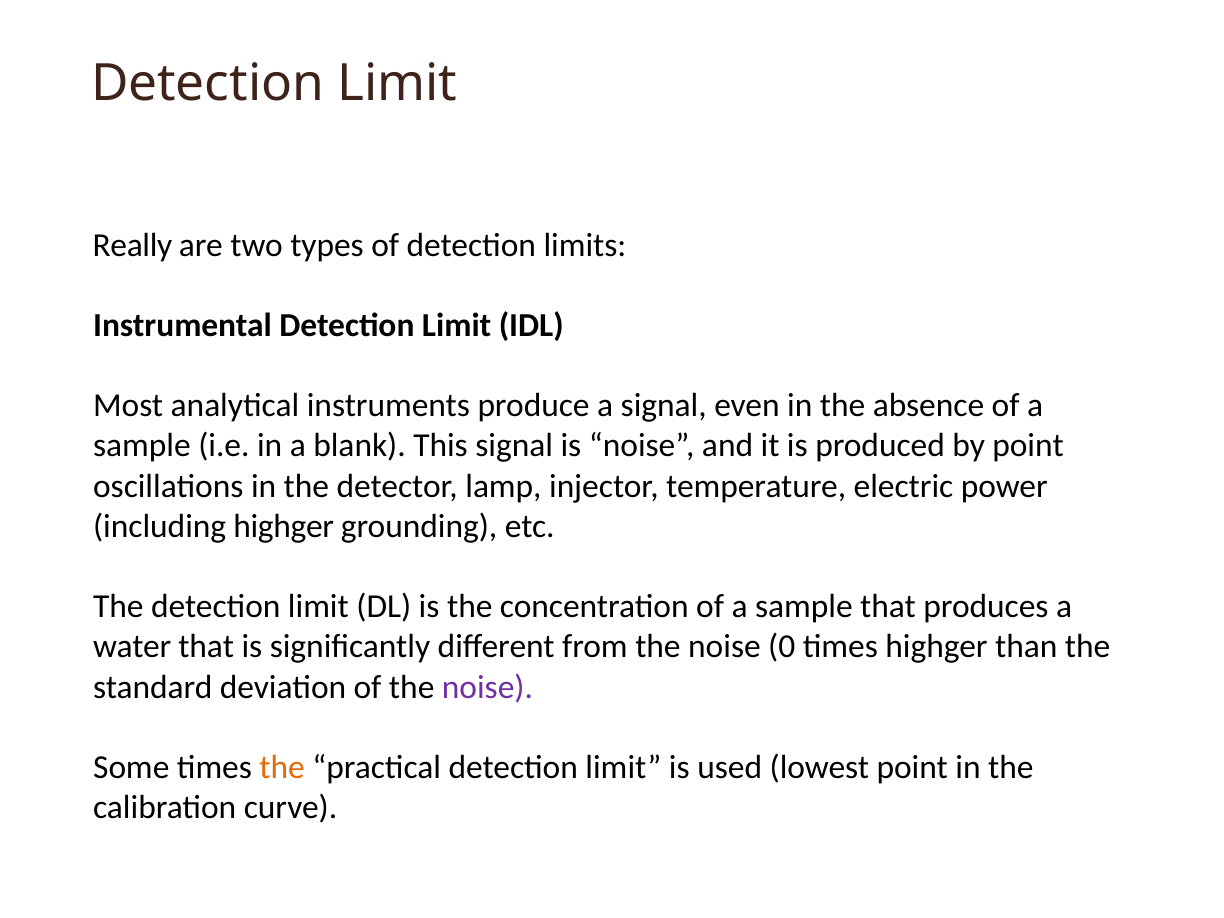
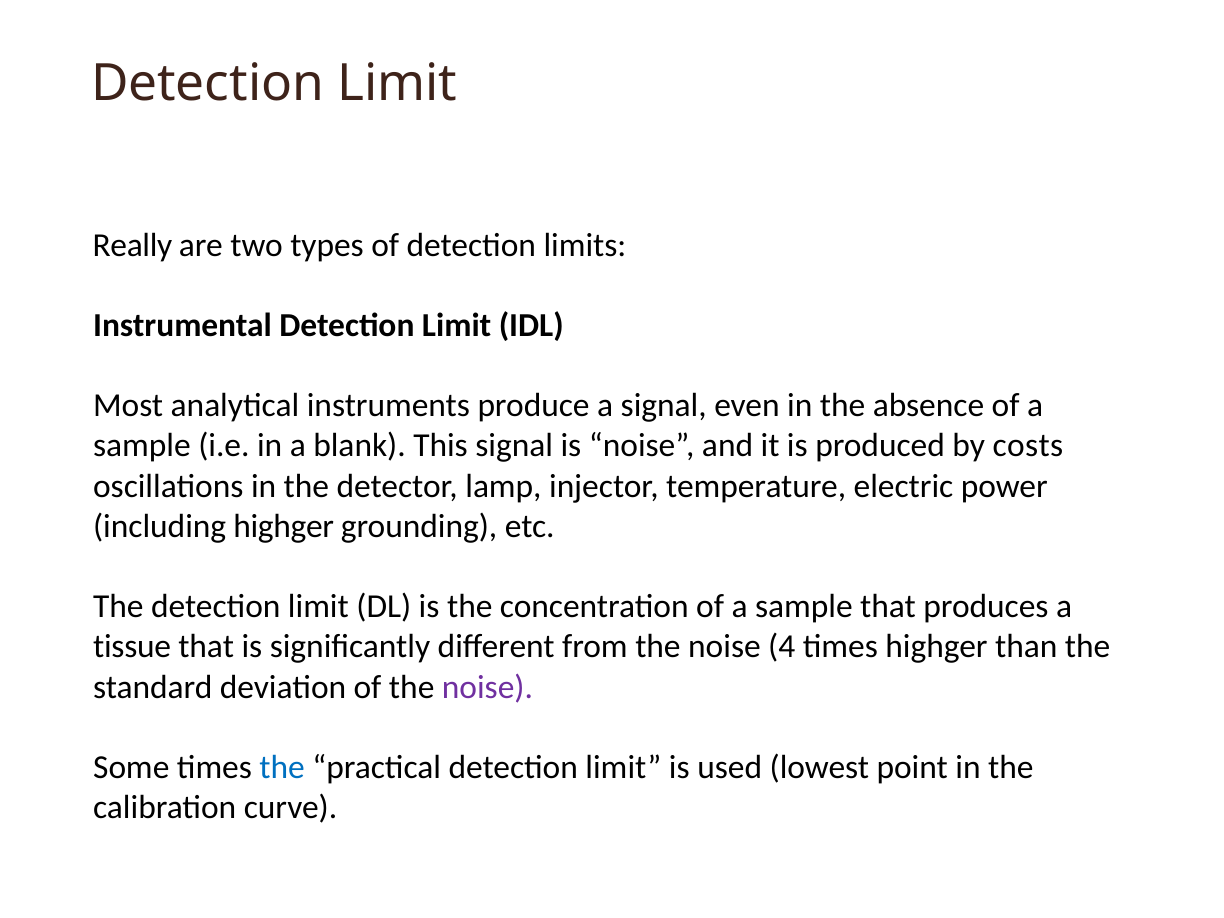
by point: point -> costs (1028, 446)
water: water -> tissue (132, 647)
0: 0 -> 4 (782, 647)
the colour: orange -> blue (282, 767)
